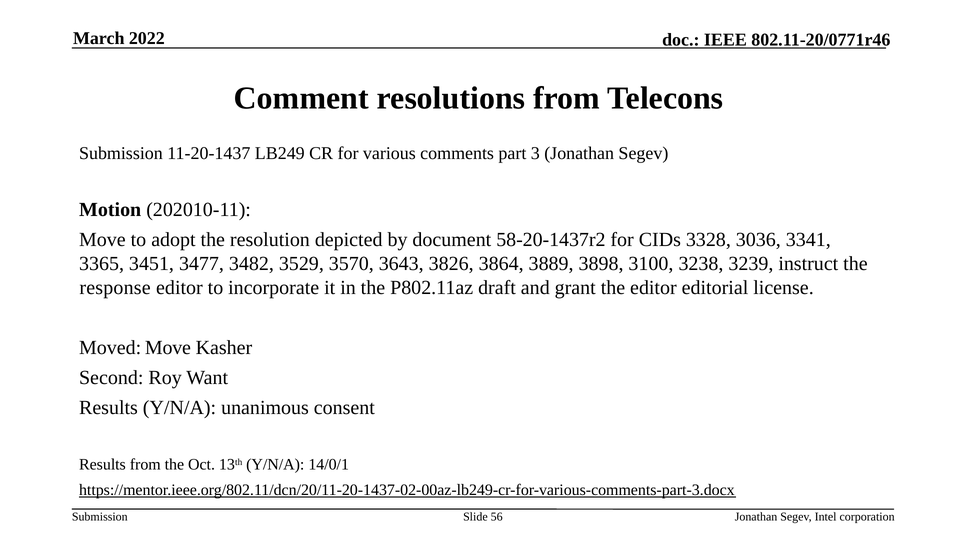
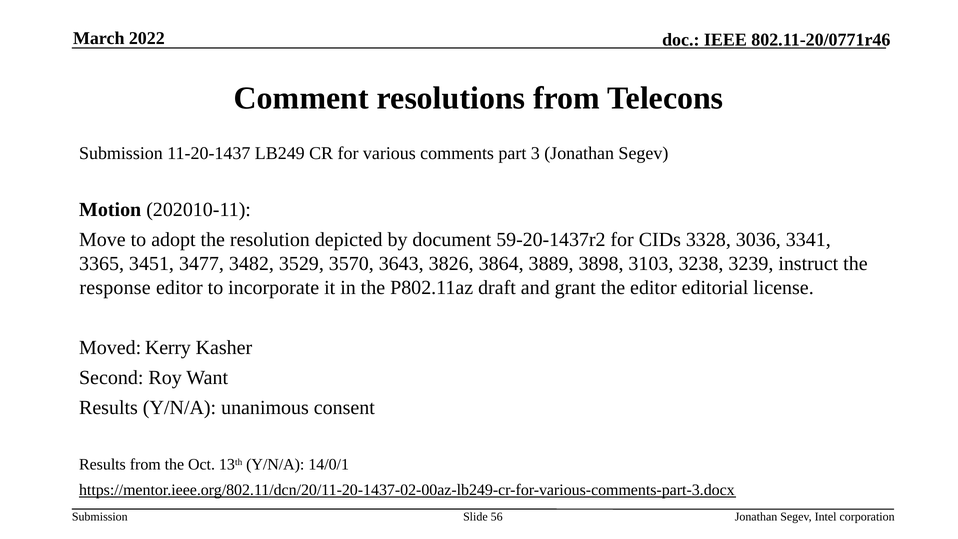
58-20-1437r2: 58-20-1437r2 -> 59-20-1437r2 (551, 240)
3100: 3100 -> 3103 (651, 264)
Moved Move: Move -> Kerry (168, 347)
